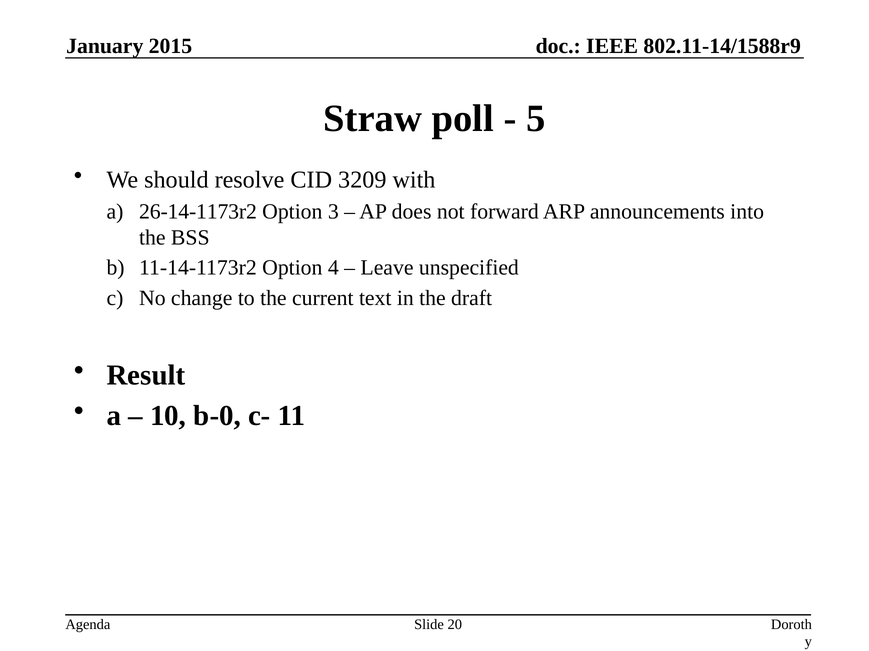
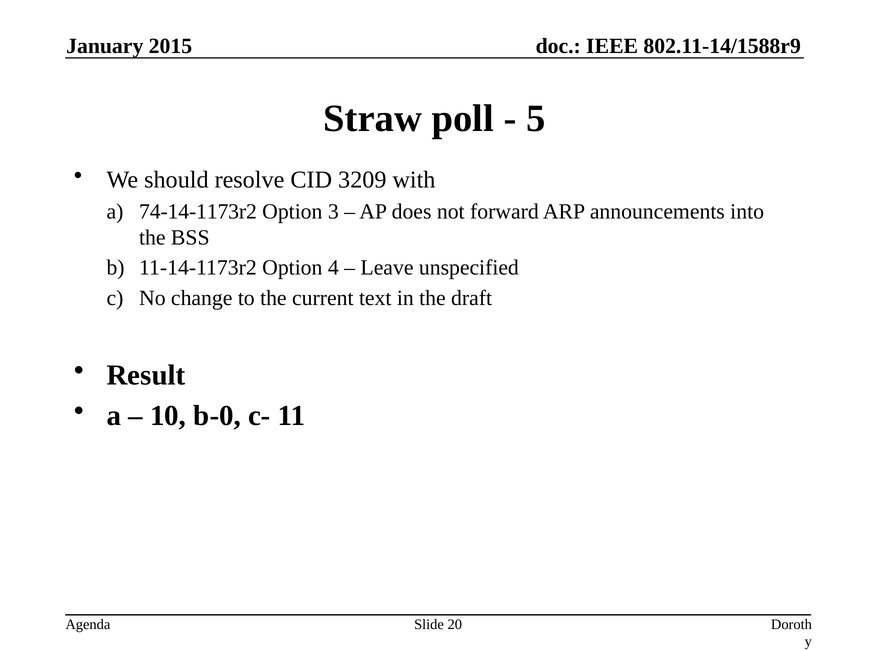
26-14-1173r2: 26-14-1173r2 -> 74-14-1173r2 (198, 212)
